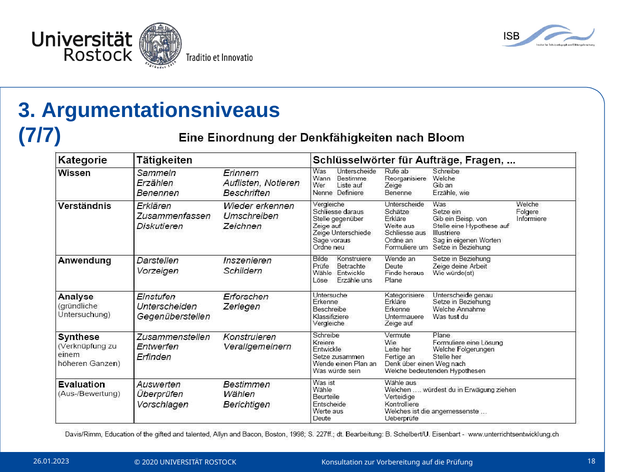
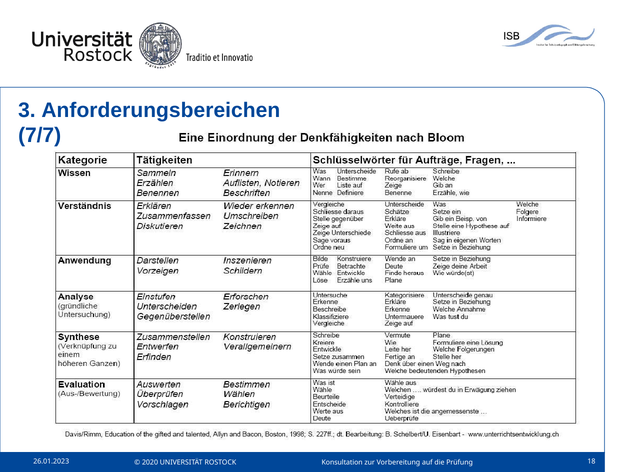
Argumentationsniveaus: Argumentationsniveaus -> Anforderungsbereichen (161, 110)
